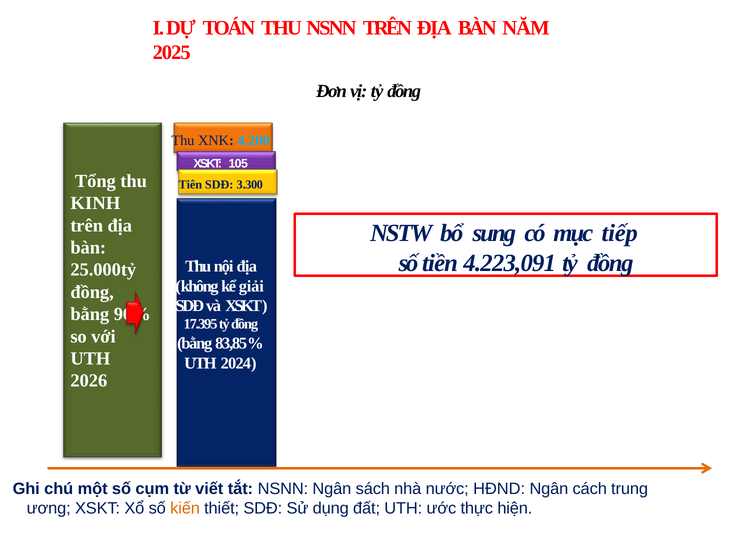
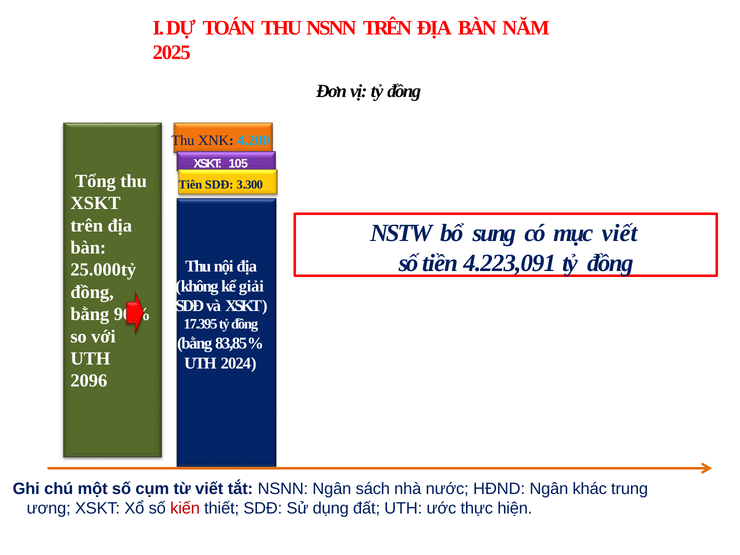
KINH: KINH -> XSKT (95, 203)
mục tiếp: tiếp -> viết (620, 233)
2026: 2026 -> 2096 (89, 381)
cách: cách -> khác (590, 489)
kiến colour: orange -> red (185, 508)
